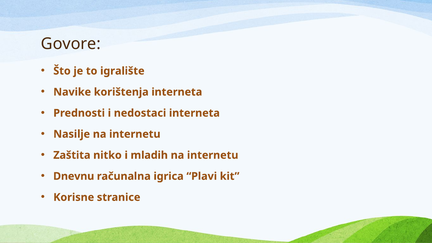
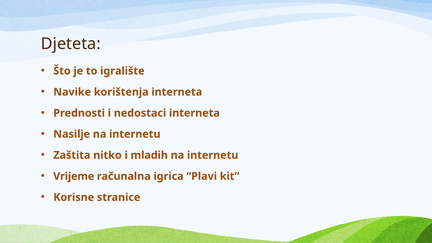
Govore: Govore -> Djeteta (71, 44)
Dnevnu: Dnevnu -> Vrijeme (74, 176)
